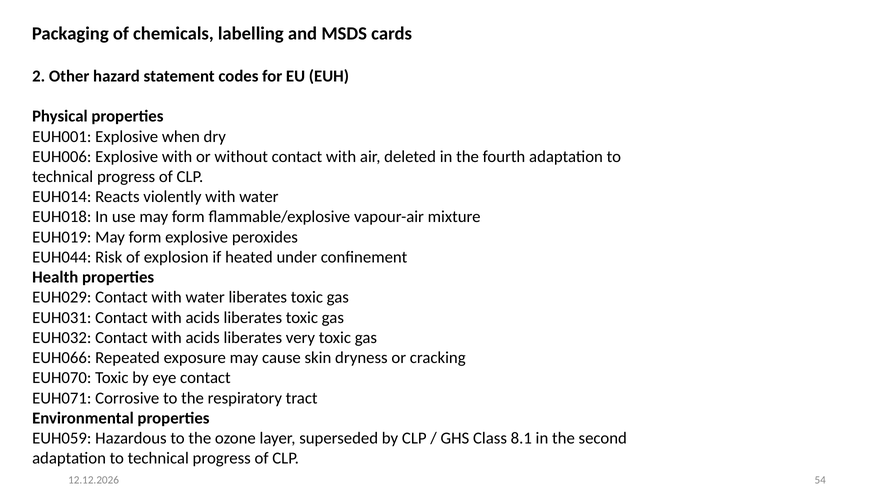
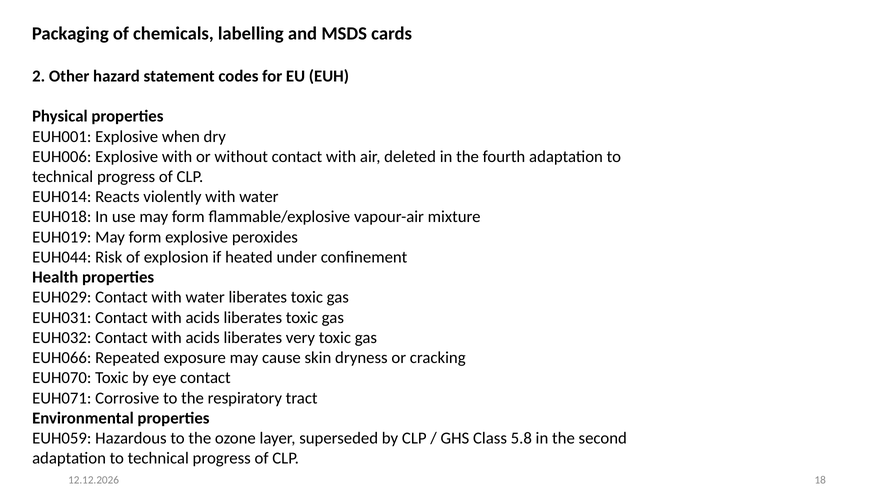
8.1: 8.1 -> 5.8 (521, 438)
54: 54 -> 18 (820, 480)
